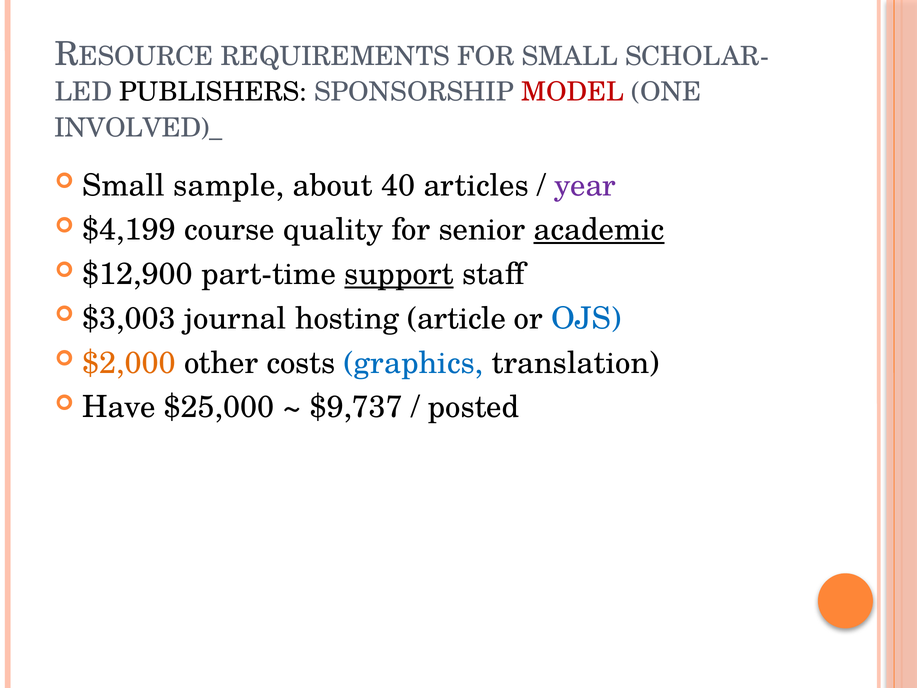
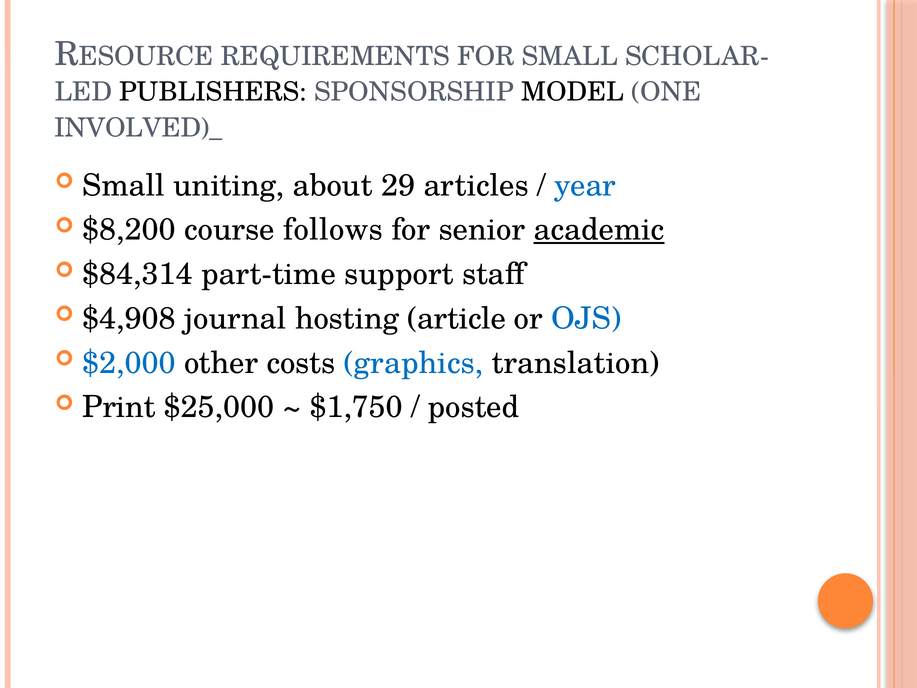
MODEL colour: red -> black (573, 92)
sample: sample -> uniting (229, 185)
40: 40 -> 29 (398, 185)
year colour: purple -> blue (585, 185)
$4,199: $4,199 -> $8,200 (129, 230)
quality: quality -> follows (333, 230)
$12,900: $12,900 -> $84,314 (138, 274)
support underline: present -> none (399, 274)
$3,003: $3,003 -> $4,908 (129, 318)
$2,000 colour: orange -> blue (129, 363)
Have: Have -> Print (119, 407)
$9,737: $9,737 -> $1,750 (356, 407)
